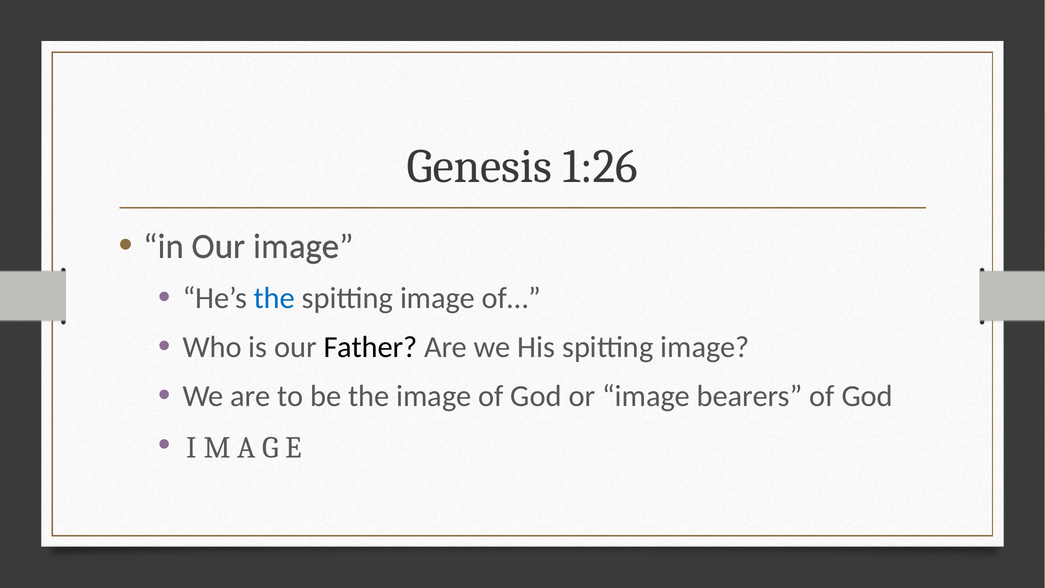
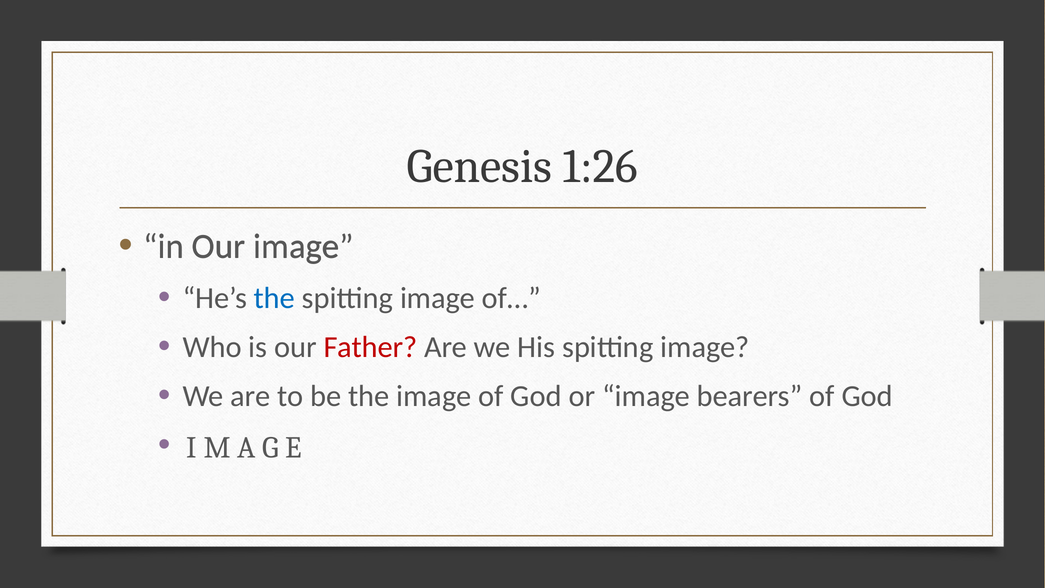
Father colour: black -> red (370, 347)
